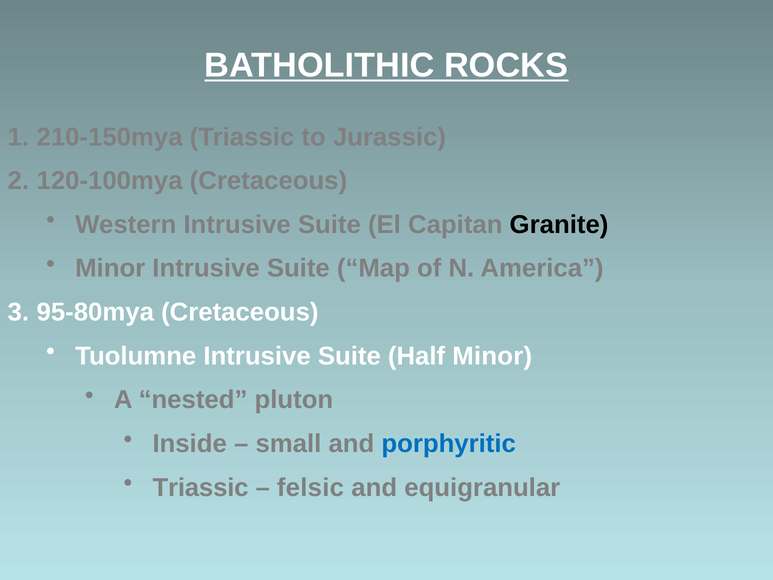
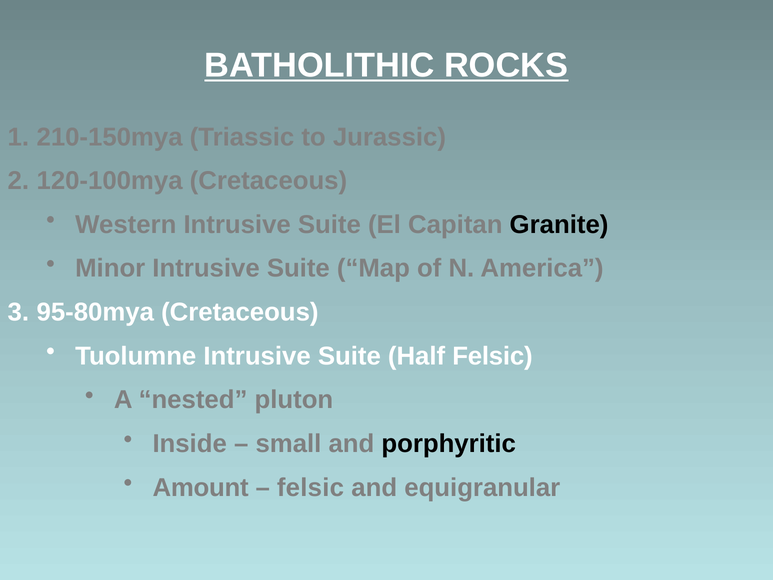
Half Minor: Minor -> Felsic (492, 356)
porphyritic colour: blue -> black (449, 444)
Triassic: Triassic -> Amount (201, 487)
